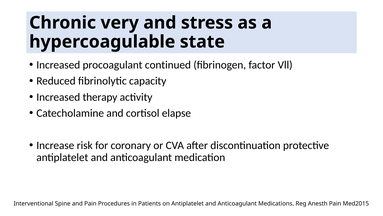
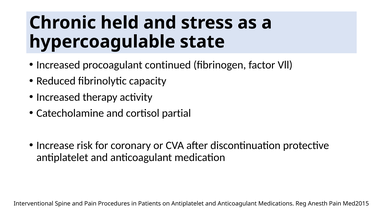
very: very -> held (120, 23)
elapse: elapse -> partial (176, 113)
